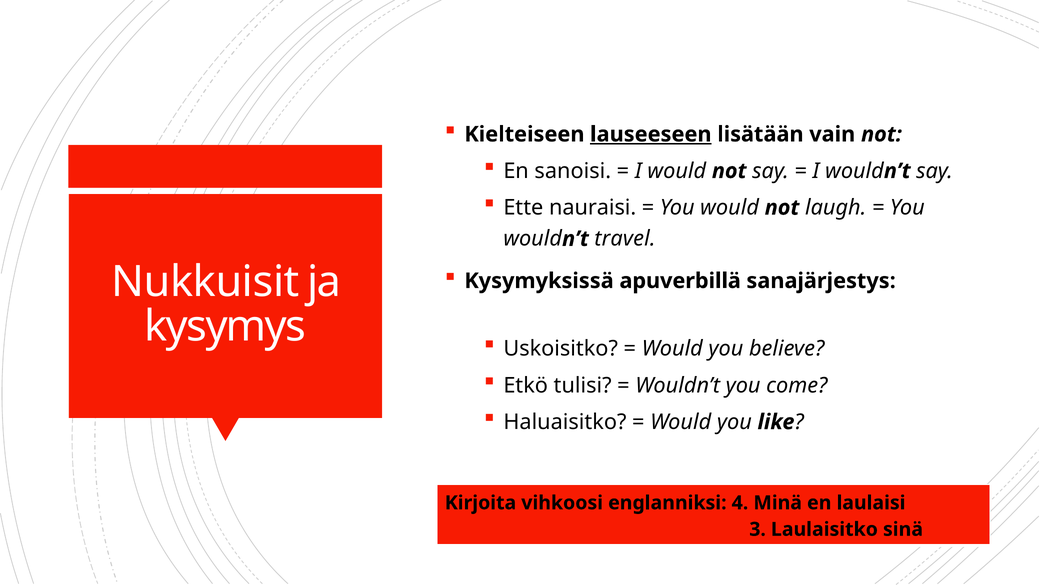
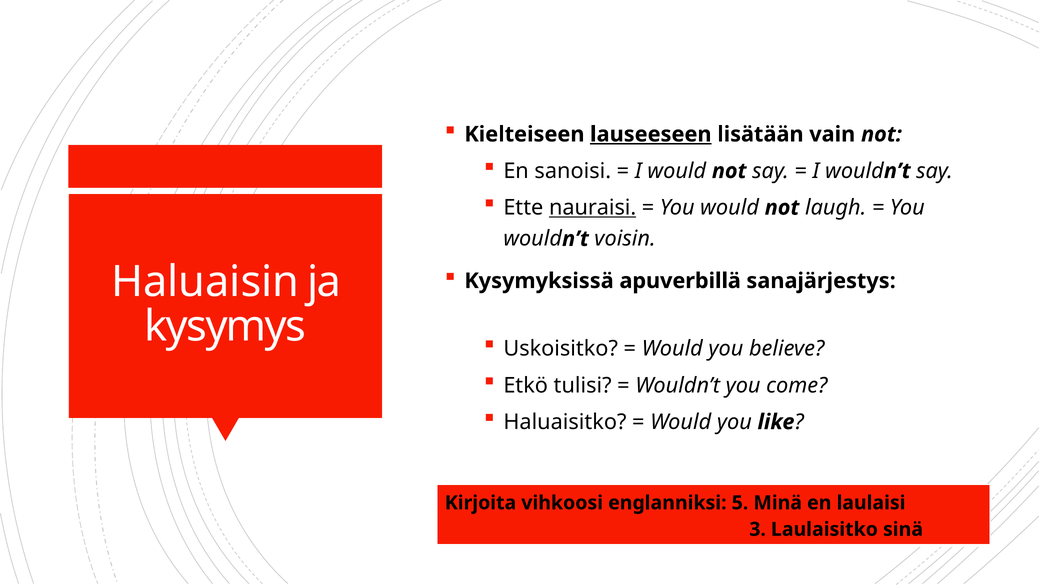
nauraisi underline: none -> present (593, 208)
travel: travel -> voisin (625, 239)
Nukkuisit: Nukkuisit -> Haluaisin (205, 282)
4: 4 -> 5 (740, 503)
